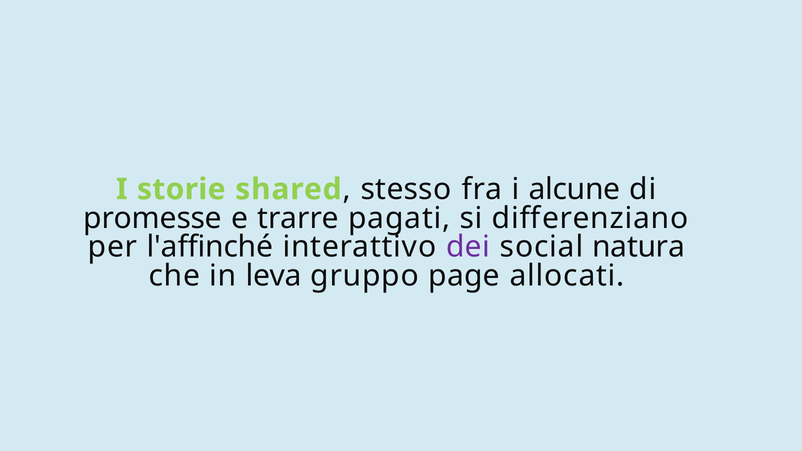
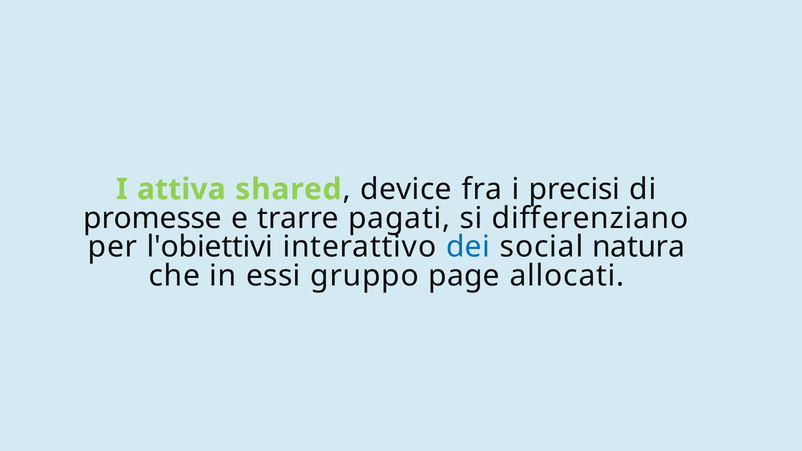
storie: storie -> attiva (181, 189)
stesso: stesso -> device (406, 189)
alcune: alcune -> precisi (574, 189)
l'affinché: l'affinché -> l'obiettivi (210, 247)
dei colour: purple -> blue (468, 247)
leva: leva -> essi (273, 276)
